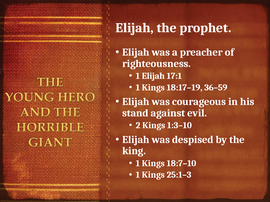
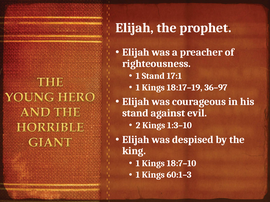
1 Elijah: Elijah -> Stand (153, 76)
36–59: 36–59 -> 36–97 (216, 88)
25:1–3: 25:1–3 -> 60:1–3 (179, 175)
